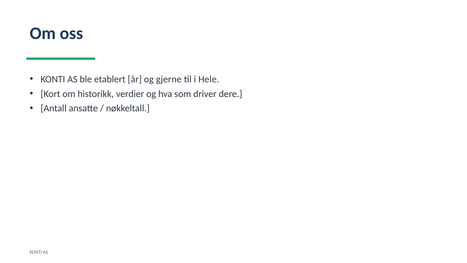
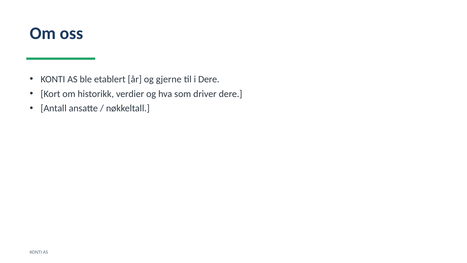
i Hele: Hele -> Dere (209, 79)
